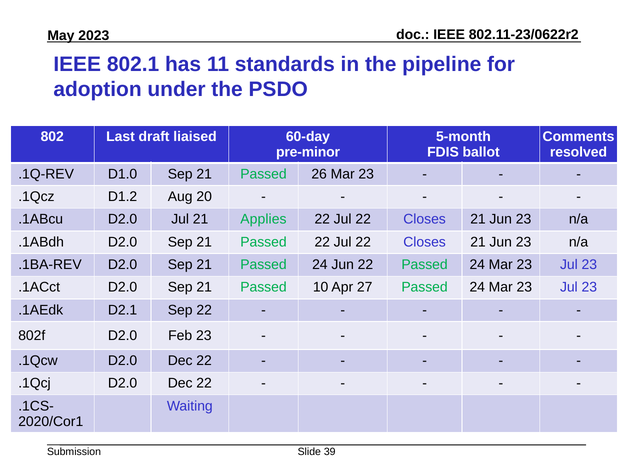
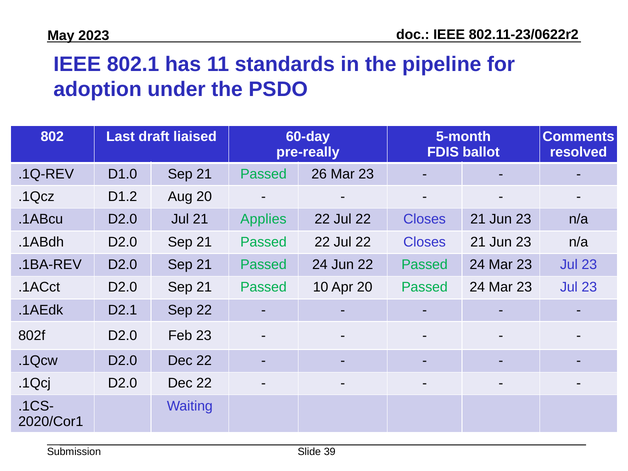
pre-minor: pre-minor -> pre-really (308, 152)
Apr 27: 27 -> 20 (365, 287)
